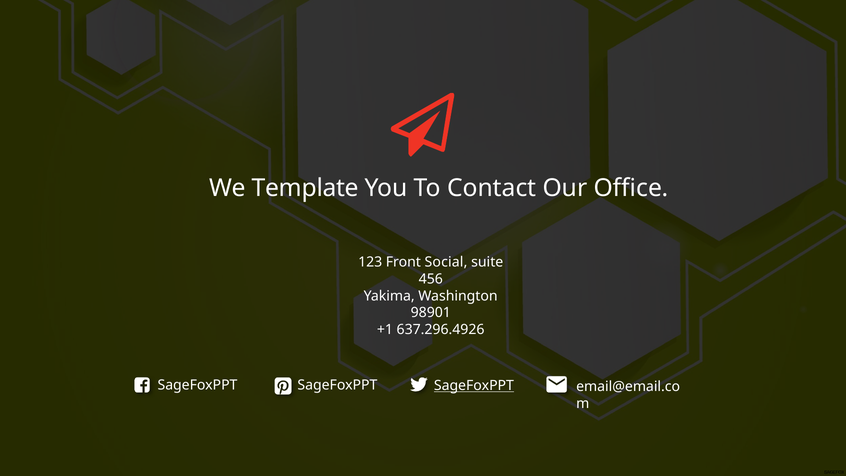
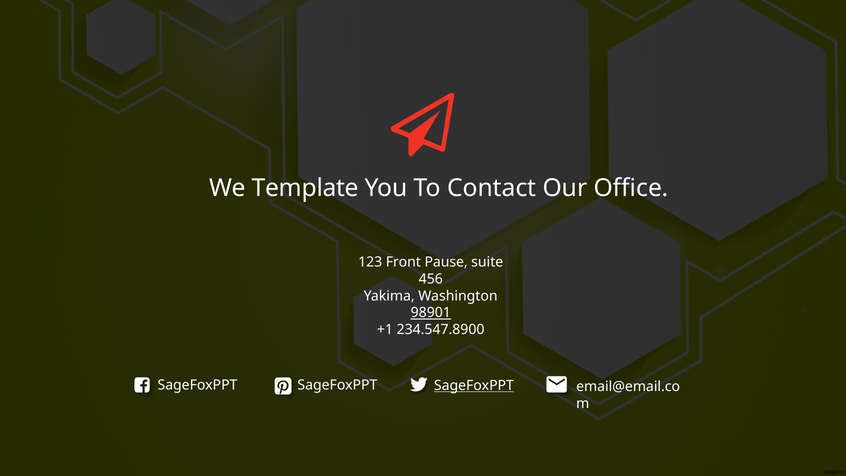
Social: Social -> Pause (446, 262)
98901 underline: none -> present (431, 313)
637.296.4926: 637.296.4926 -> 234.547.8900 (441, 330)
